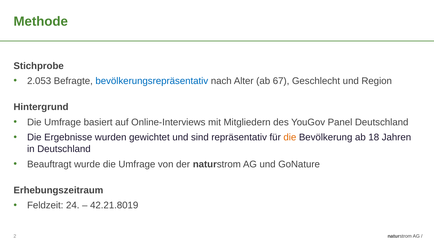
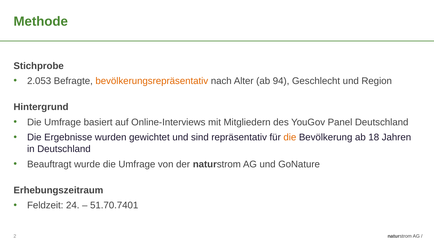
bevölkerungsrepräsentativ colour: blue -> orange (152, 81)
67: 67 -> 94 (281, 81)
42.21.8019: 42.21.8019 -> 51.70.7401 (114, 205)
